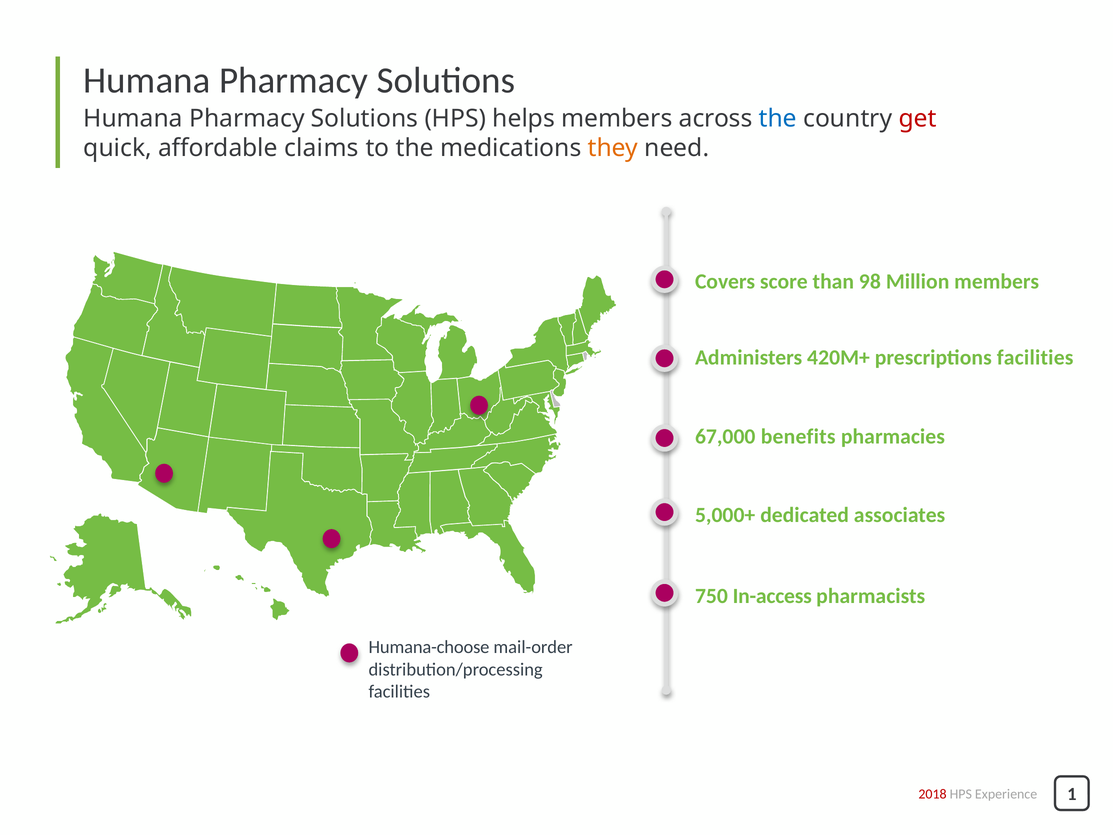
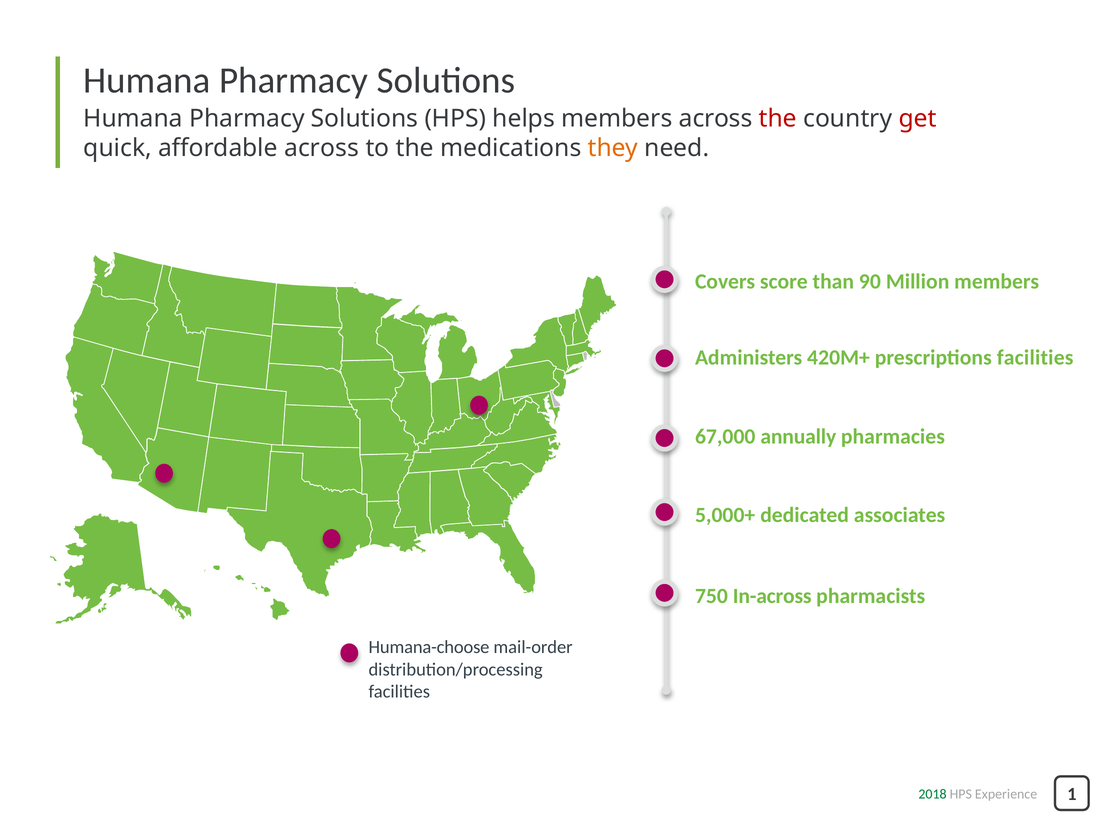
the colour: blue -> red (778, 118)
affordable claims: claims -> across (322, 148)
98: 98 -> 90 (870, 282)
benefits: benefits -> annually (798, 437)
In-access: In-access -> In-across (772, 596)
2018 colour: red -> green (933, 794)
